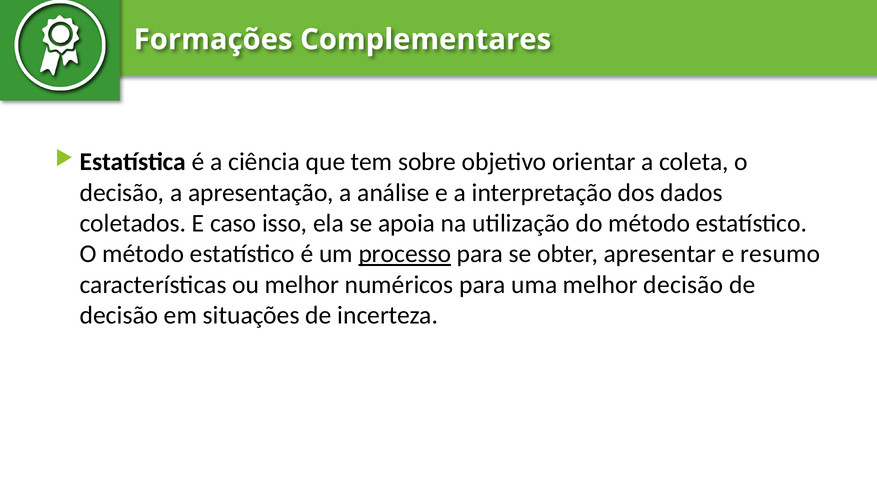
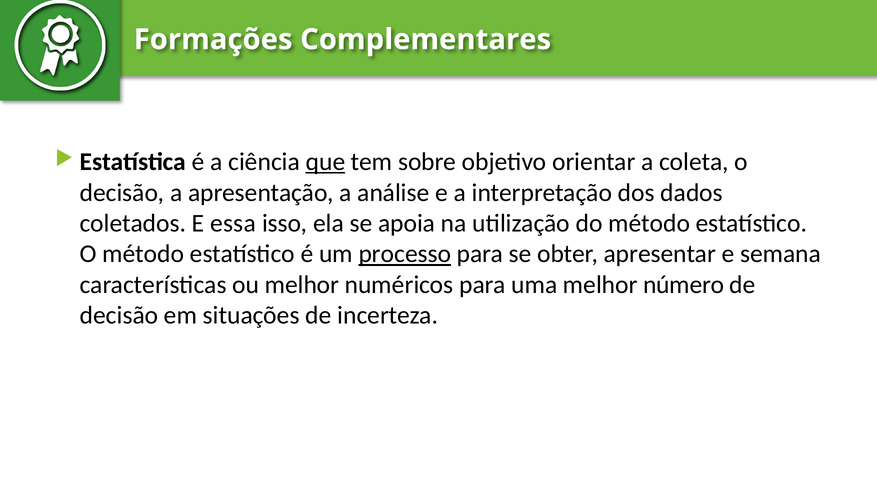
que underline: none -> present (325, 162)
caso: caso -> essa (233, 223)
resumo: resumo -> semana (781, 254)
melhor decisão: decisão -> número (684, 285)
